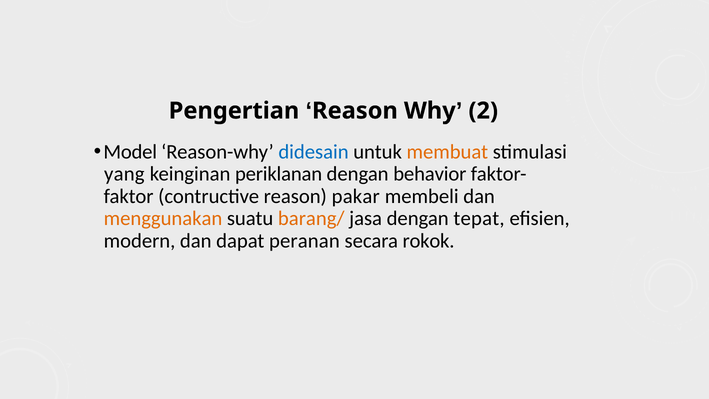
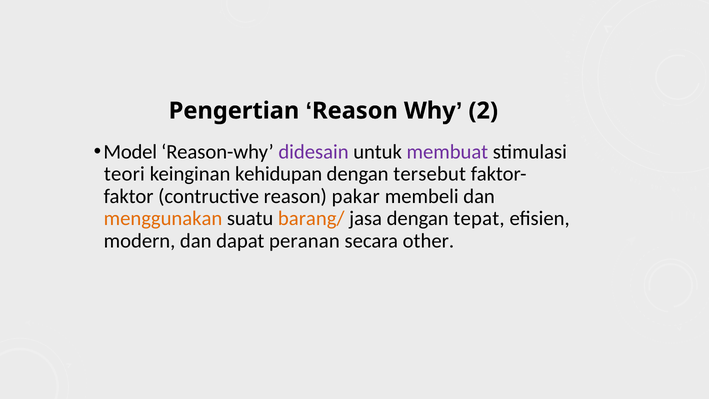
didesain colour: blue -> purple (314, 152)
membuat colour: orange -> purple (447, 152)
yang: yang -> teori (124, 174)
periklanan: periklanan -> kehidupan (279, 174)
behavior: behavior -> tersebut (430, 174)
rokok: rokok -> other (428, 241)
